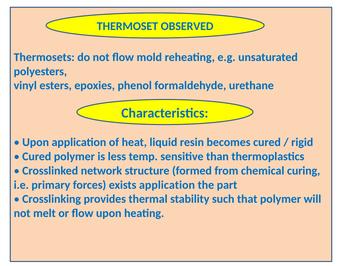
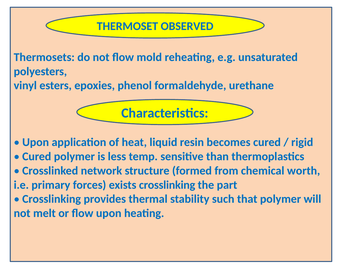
curing: curing -> worth (304, 171)
exists application: application -> crosslinking (167, 185)
